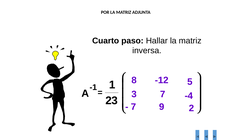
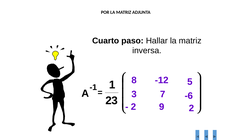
-4: -4 -> -6 (189, 96)
7: 7 -> 2 (134, 107)
